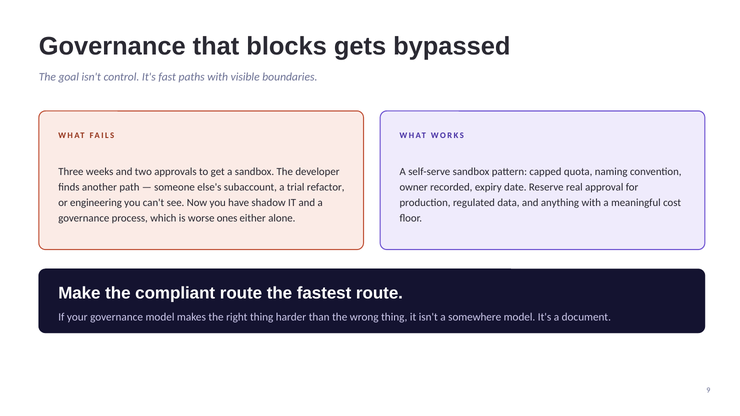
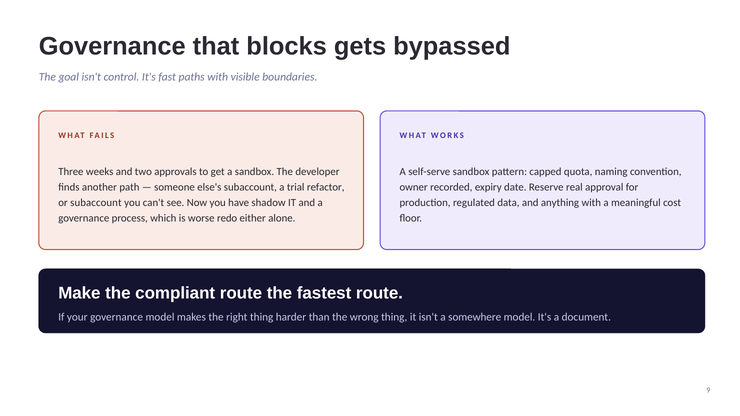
or engineering: engineering -> subaccount (96, 203)
ones: ones -> redo (227, 218)
